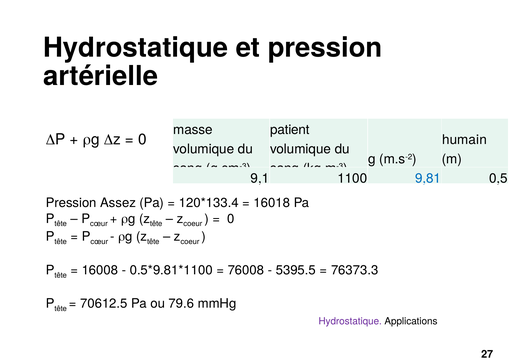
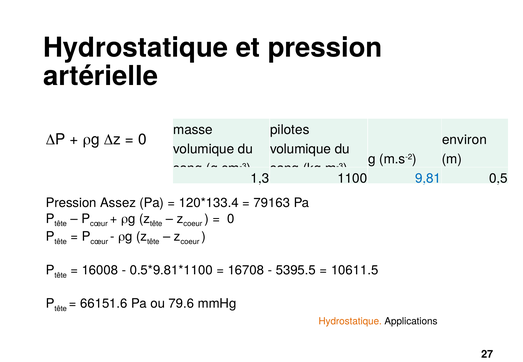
patient: patient -> pilotes (290, 130)
humain: humain -> environ (464, 140)
9,1: 9,1 -> 1,3 (260, 179)
16018: 16018 -> 79163 (272, 203)
76008: 76008 -> 16708 (246, 270)
76373.3: 76373.3 -> 10611.5 (355, 270)
70612.5: 70612.5 -> 66151.6 (104, 304)
Hydrostatique colour: purple -> orange (350, 321)
